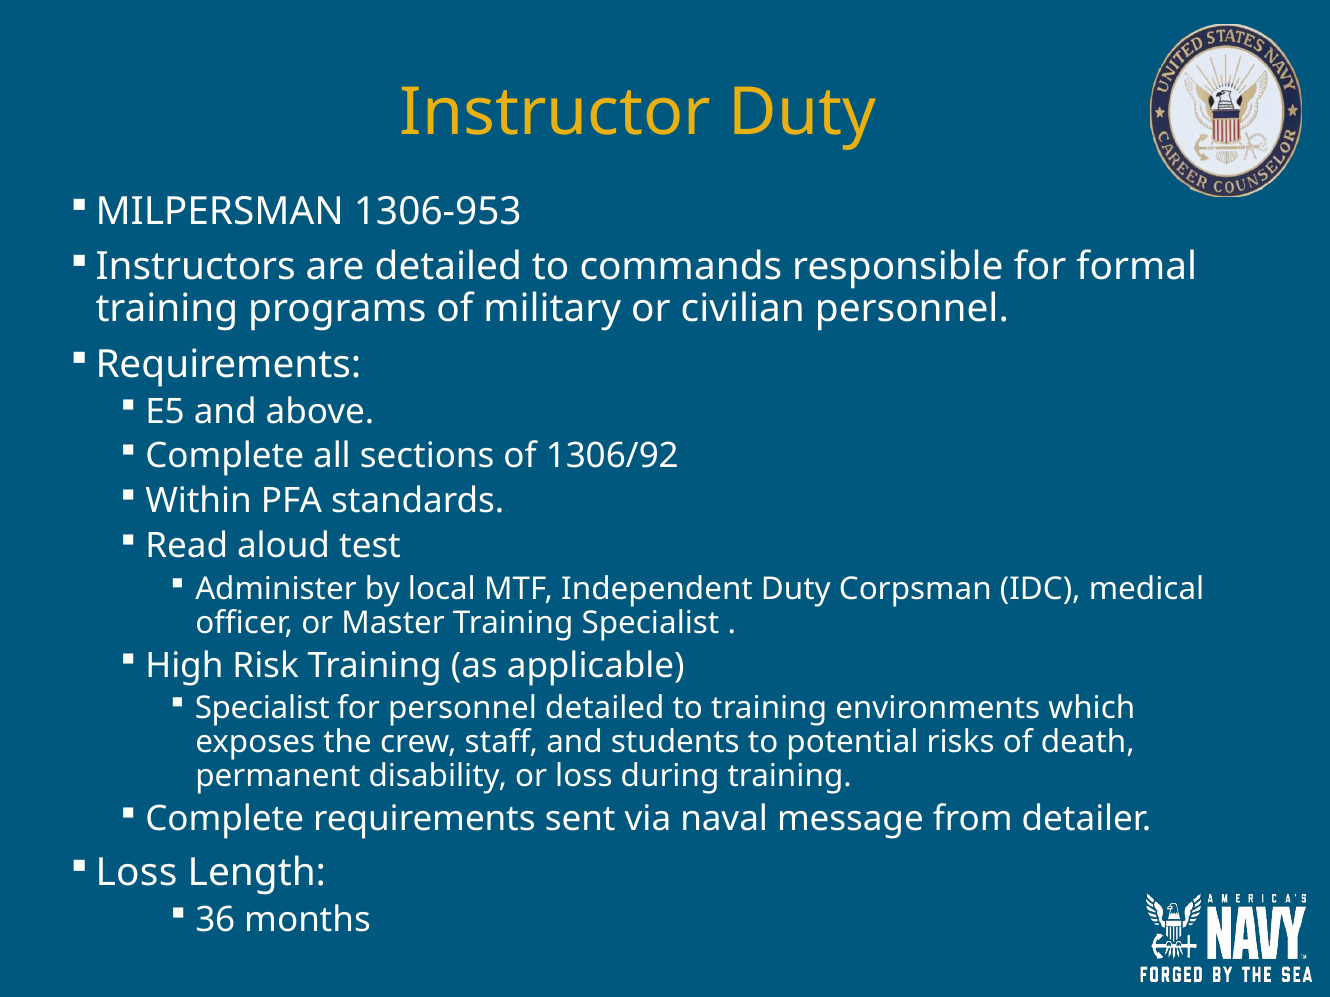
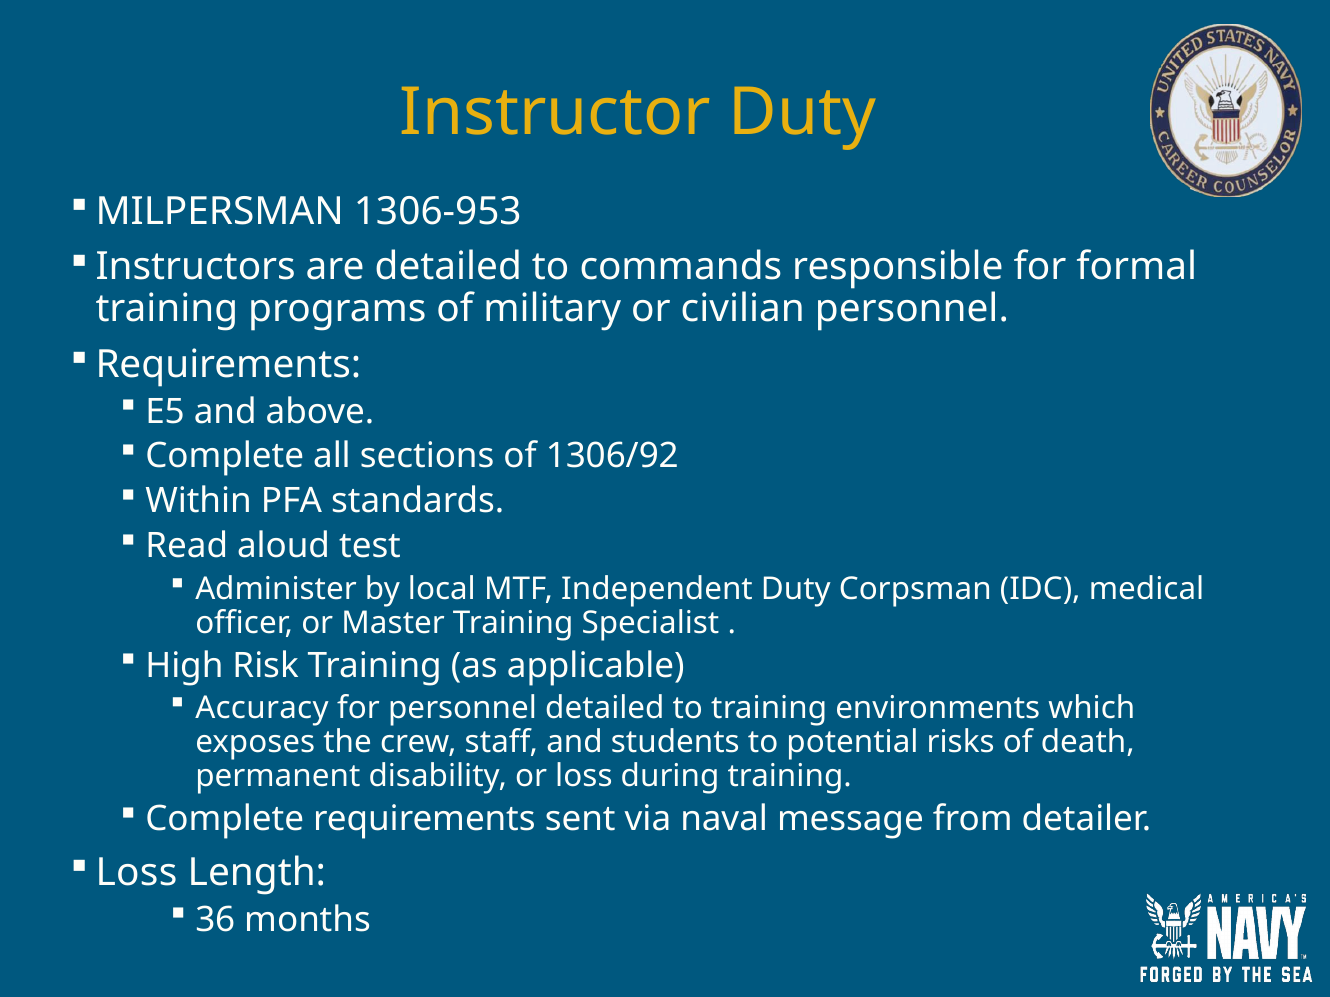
Specialist: Specialist -> Accuracy (262, 709)
